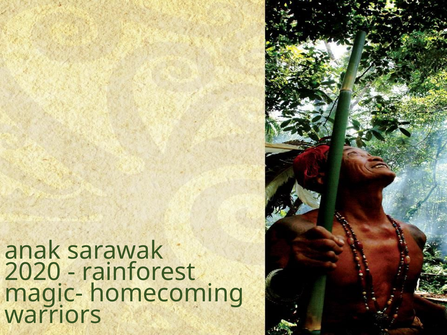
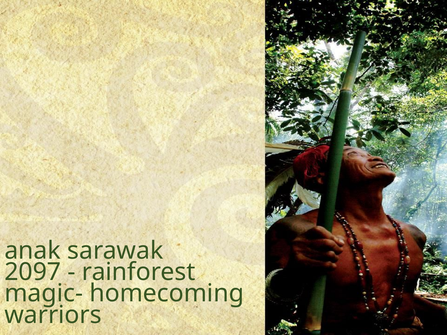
2020: 2020 -> 2097 (33, 272)
